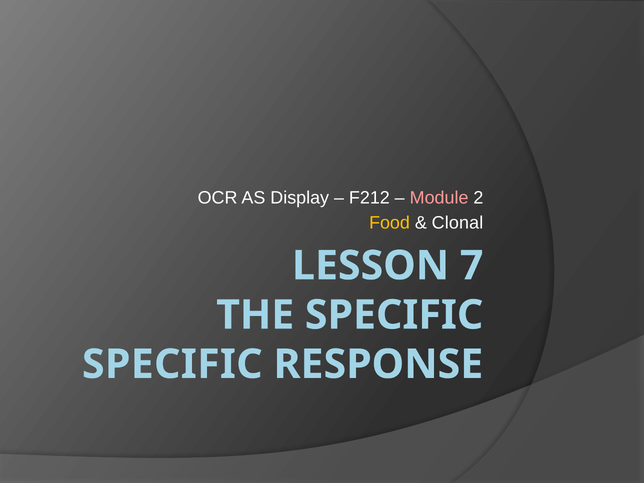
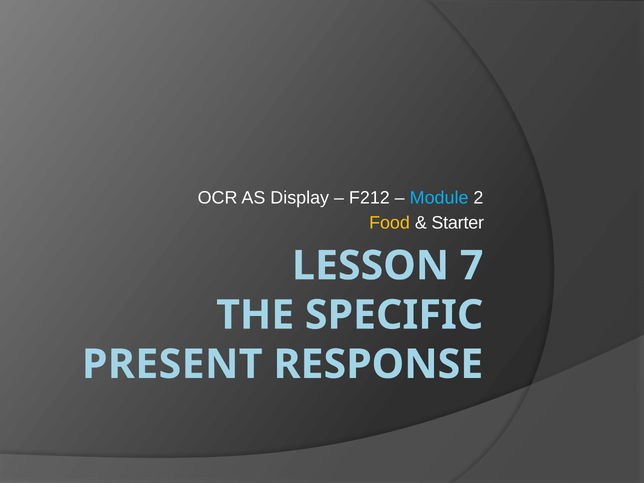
Module colour: pink -> light blue (439, 198)
Clonal: Clonal -> Starter (458, 223)
SPECIFIC: SPECIFIC -> PRESENT (172, 364)
